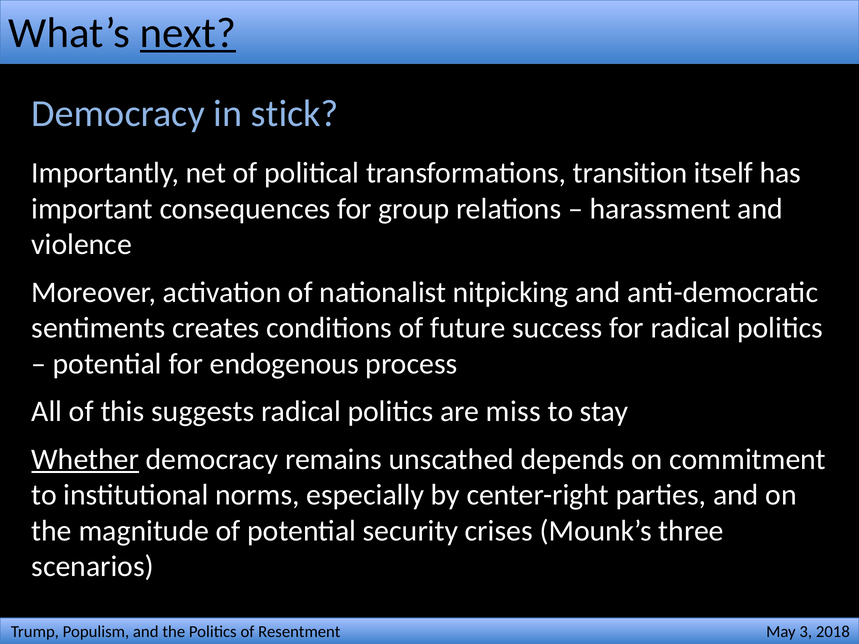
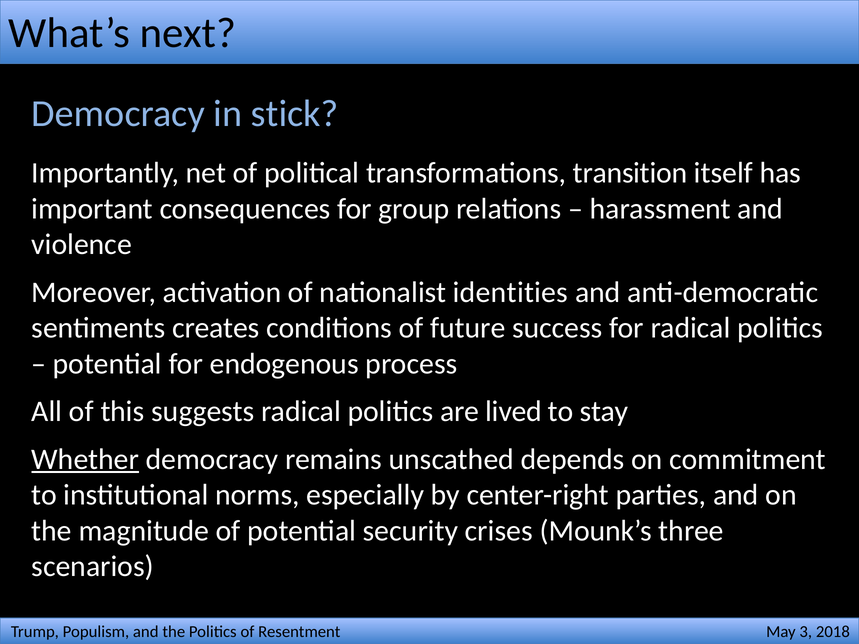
next underline: present -> none (188, 33)
nitpicking: nitpicking -> identities (510, 292)
miss: miss -> lived (514, 412)
